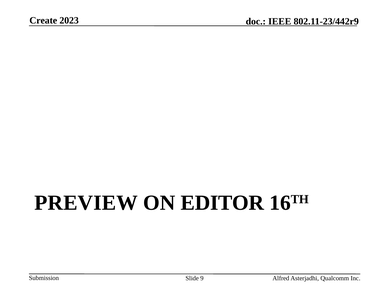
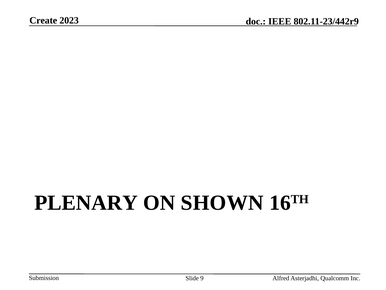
PREVIEW: PREVIEW -> PLENARY (86, 202)
EDITOR: EDITOR -> SHOWN (222, 202)
